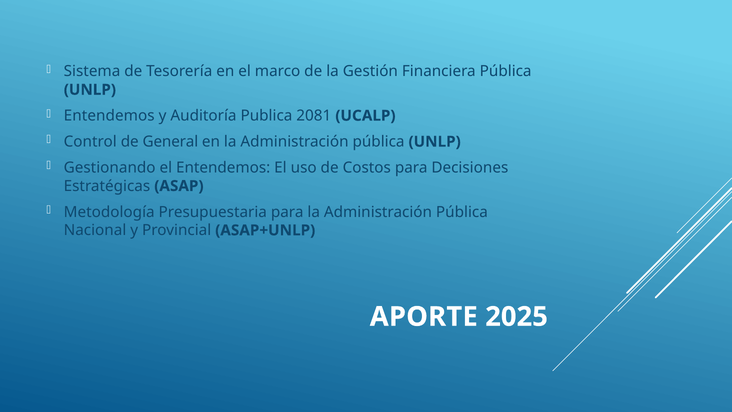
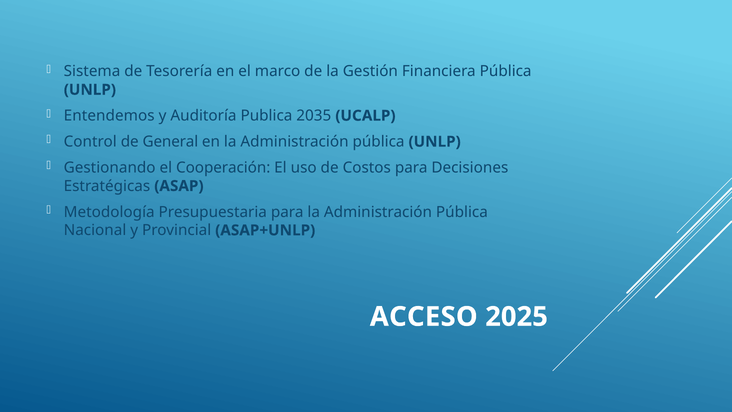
2081: 2081 -> 2035 (314, 116)
el Entendemos: Entendemos -> Cooperación (223, 168)
APORTE: APORTE -> ACCESO (424, 317)
